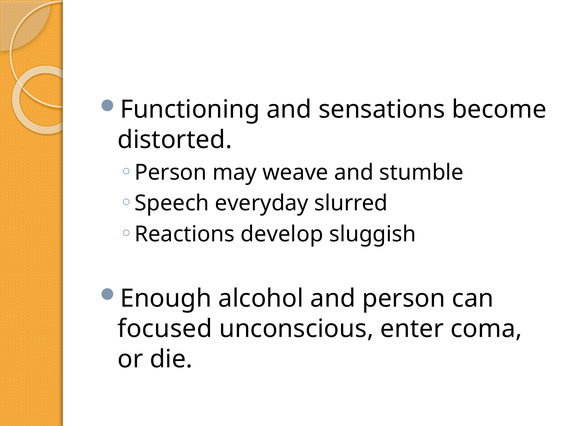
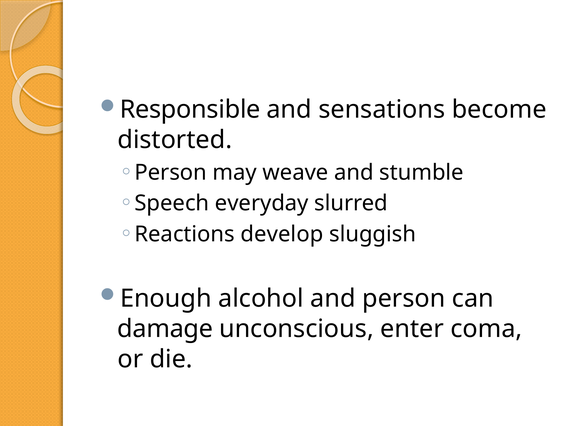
Functioning: Functioning -> Responsible (190, 110)
focused: focused -> damage (165, 329)
